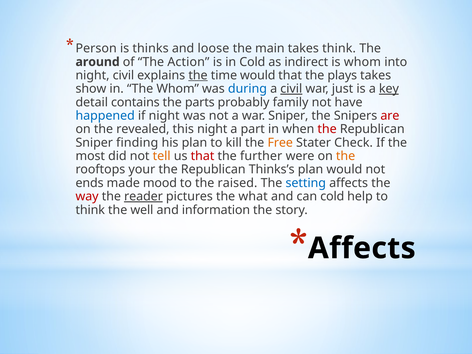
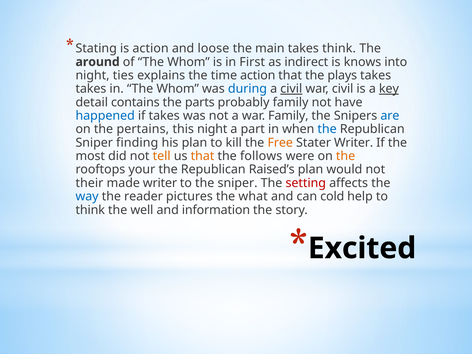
Person: Person -> Stating (96, 48)
is thinks: thinks -> action (151, 48)
of The Action: Action -> Whom (189, 62)
in Cold: Cold -> First (252, 62)
is whom: whom -> knows (362, 62)
night civil: civil -> ties (123, 75)
the underline: present -> none (198, 75)
time would: would -> action (258, 75)
show: show -> takes (91, 89)
war just: just -> civil (343, 89)
if night: night -> takes (164, 116)
war Sniper: Sniper -> Family (288, 116)
are colour: red -> blue (390, 116)
revealed: revealed -> pertains (143, 129)
the colour: red -> blue (327, 129)
Stater Check: Check -> Writer (354, 143)
that colour: red -> orange (203, 156)
further: further -> follows (261, 156)
Thinks’s: Thinks’s -> Raised’s (272, 170)
ends: ends -> their (89, 183)
made mood: mood -> writer (160, 183)
the raised: raised -> sniper (238, 183)
setting colour: blue -> red (306, 183)
way colour: red -> blue (87, 196)
reader underline: present -> none (144, 196)
Affects: Affects -> Excited (362, 248)
